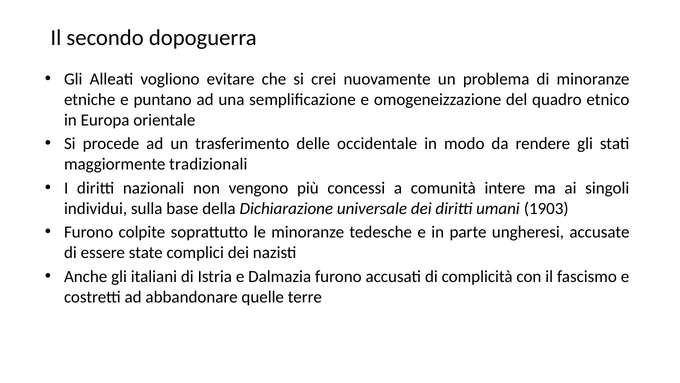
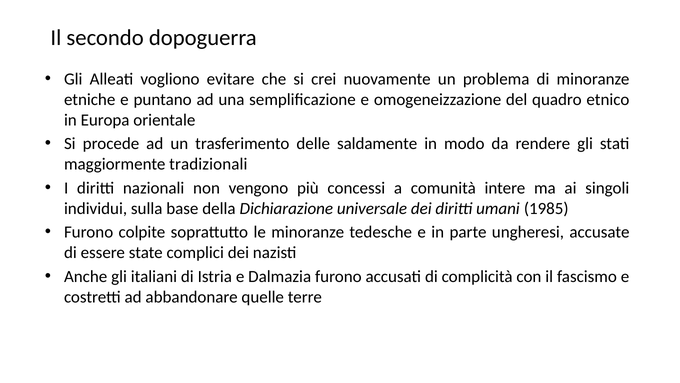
occidentale: occidentale -> saldamente (377, 144)
1903: 1903 -> 1985 (546, 208)
